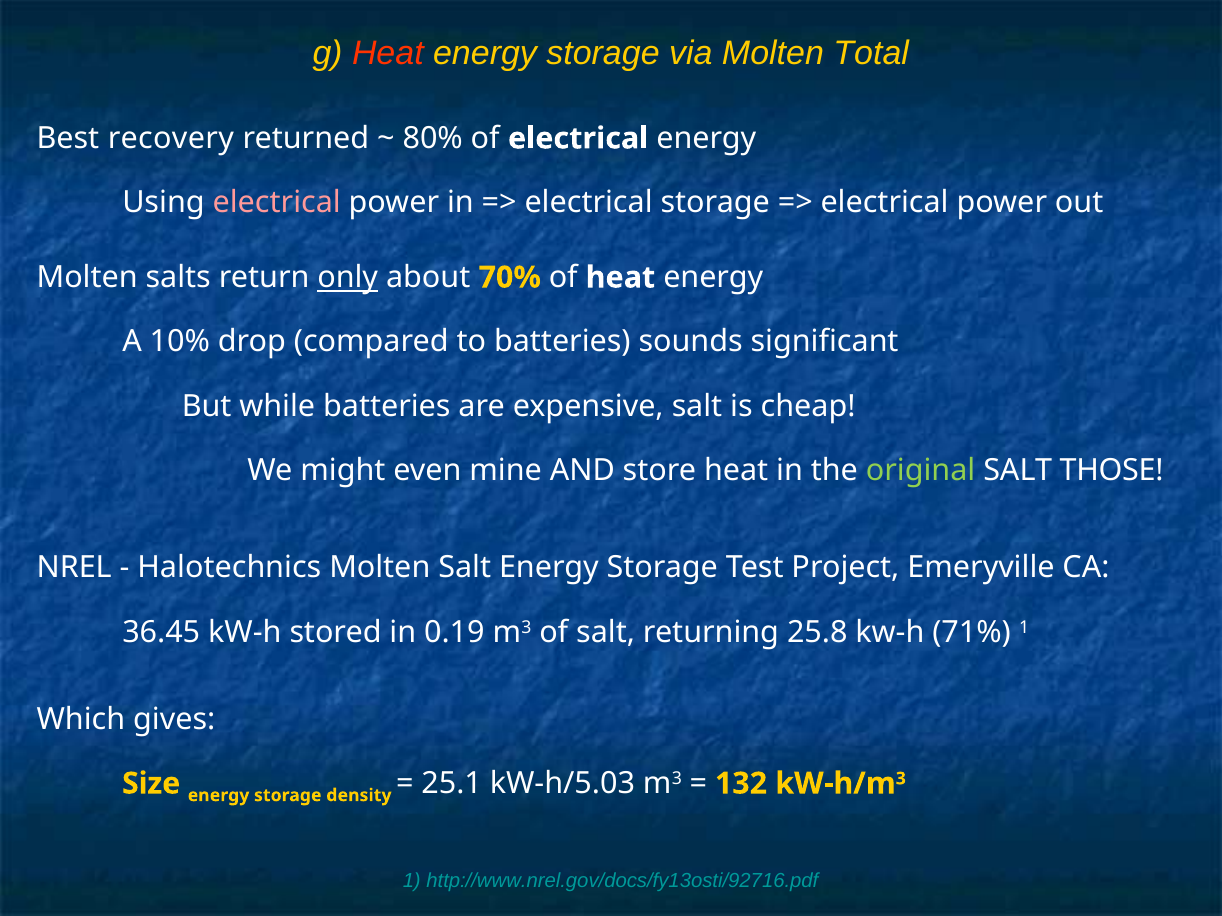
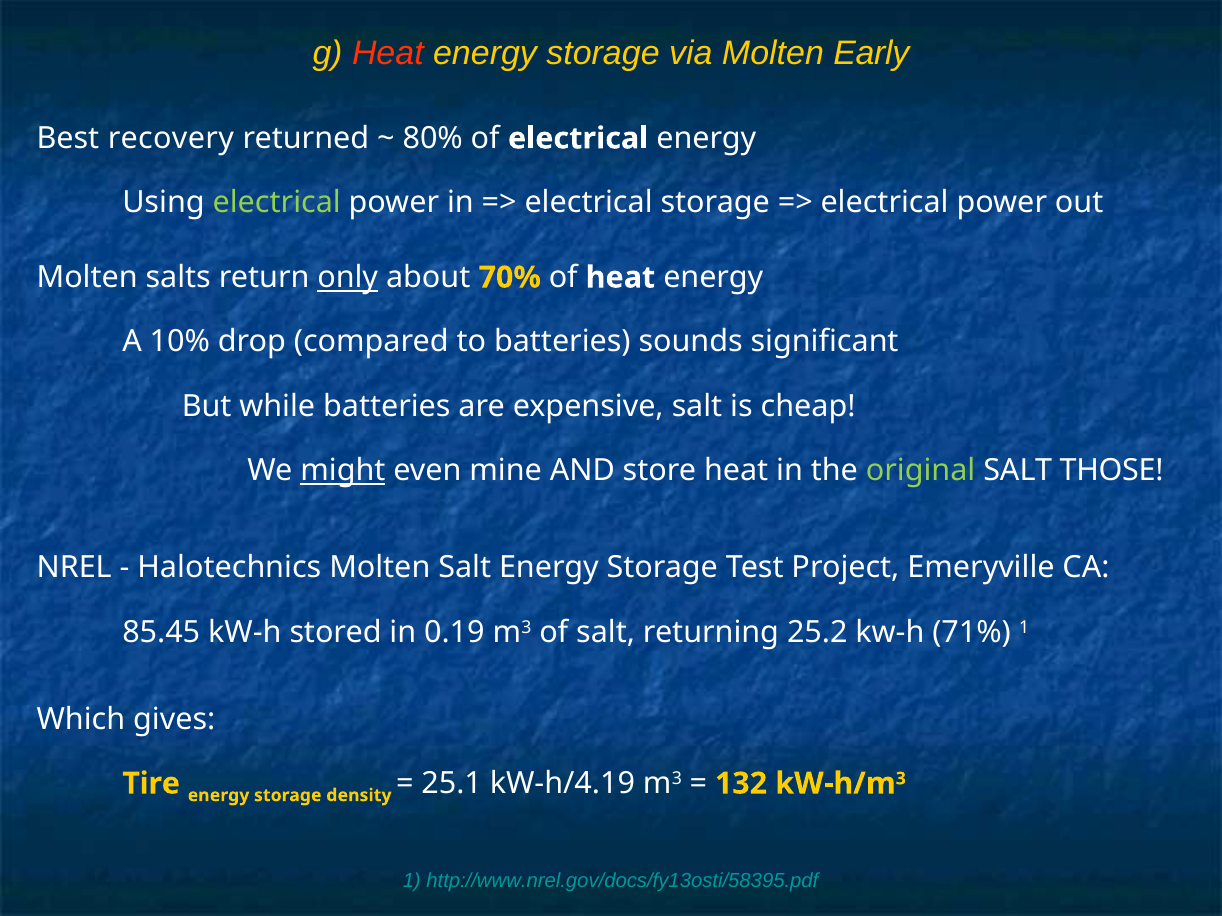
Total: Total -> Early (871, 53)
electrical colour: pink -> light green (277, 203)
might underline: none -> present (343, 471)
36.45: 36.45 -> 85.45 (161, 633)
25.8: 25.8 -> 25.2 (817, 633)
Size: Size -> Tire (151, 784)
kW-h/5.03: kW-h/5.03 -> kW-h/4.19 (562, 784)
http://www.nrel.gov/docs/fy13osti/92716.pdf: http://www.nrel.gov/docs/fy13osti/92716.pdf -> http://www.nrel.gov/docs/fy13osti/58395.pdf (622, 881)
